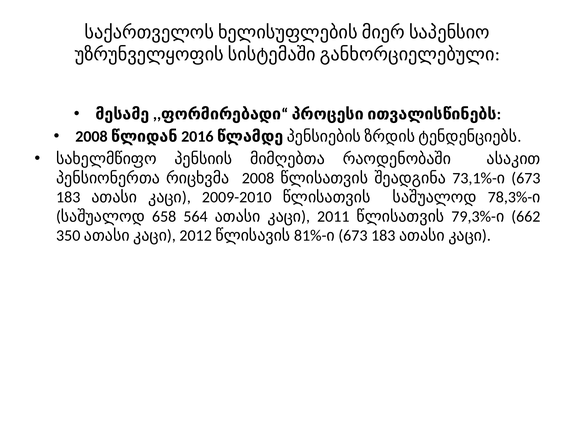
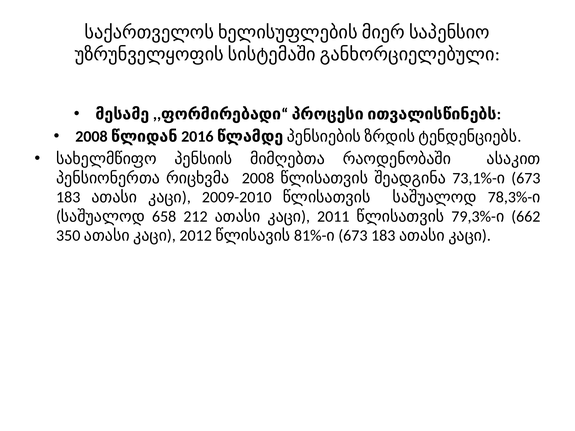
564: 564 -> 212 (196, 217)
